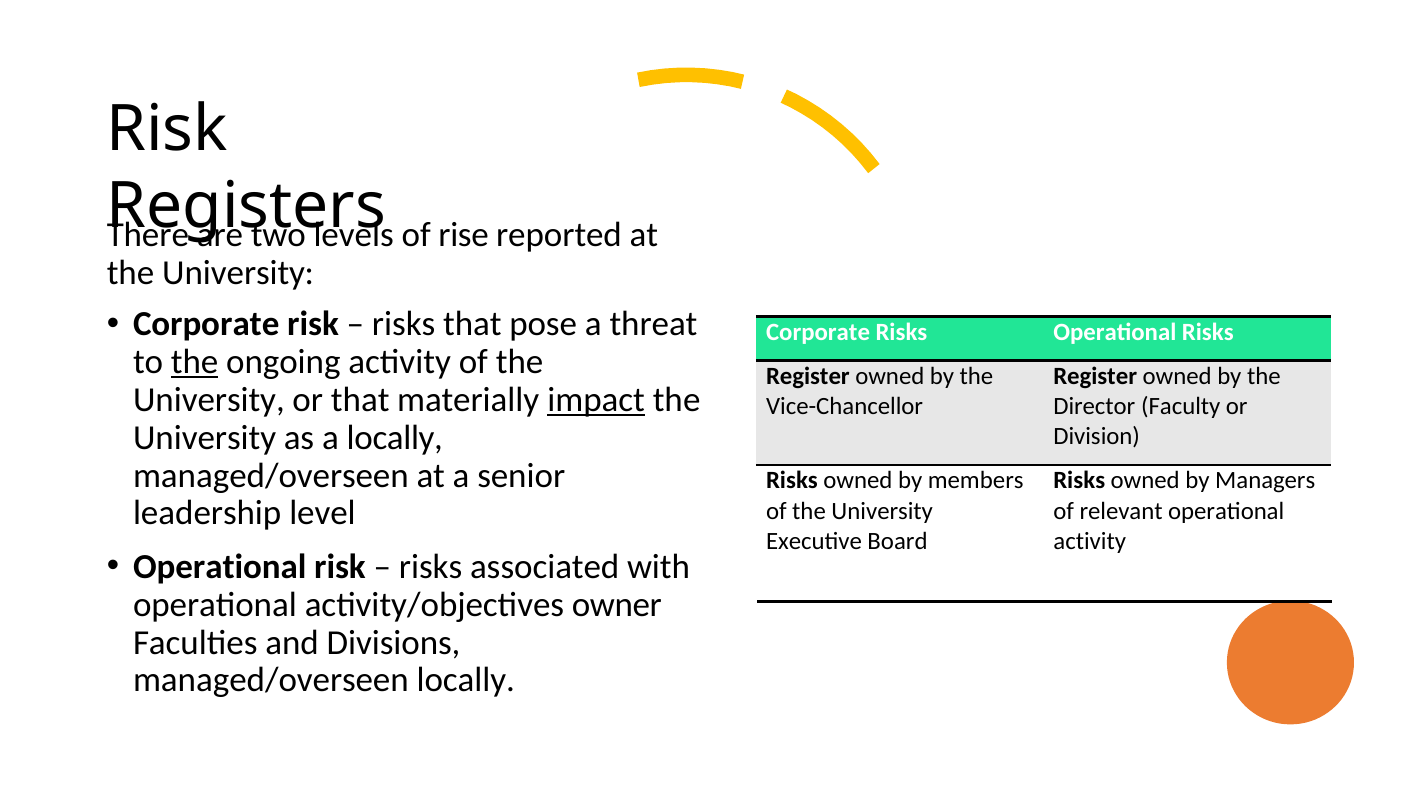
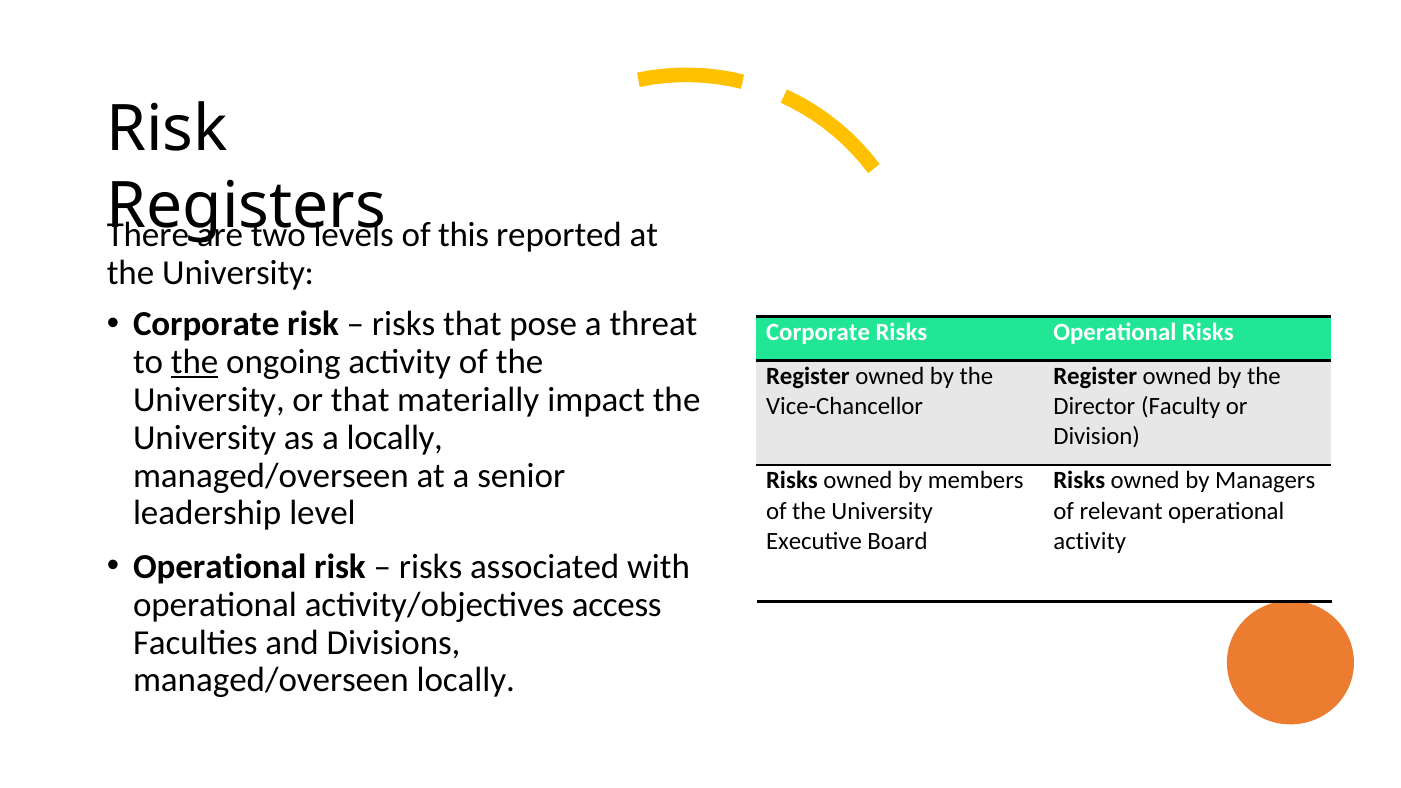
rise: rise -> this (464, 235)
impact underline: present -> none (596, 400)
owner: owner -> access (617, 605)
